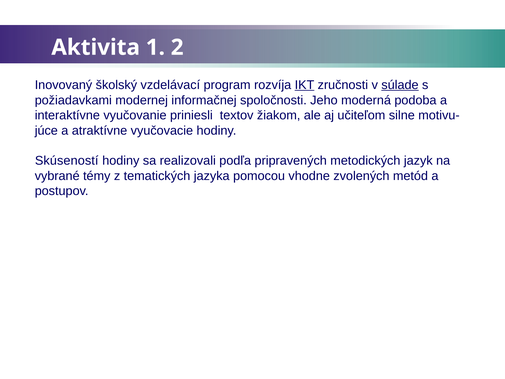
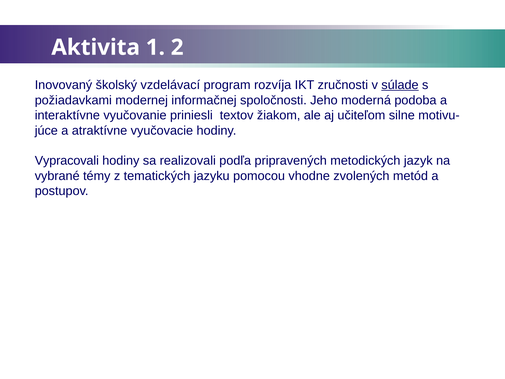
IKT underline: present -> none (305, 85)
Skúseností: Skúseností -> Vypracovali (67, 161)
jazyka: jazyka -> jazyku (212, 176)
